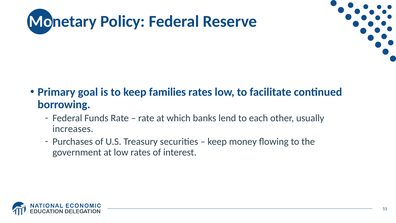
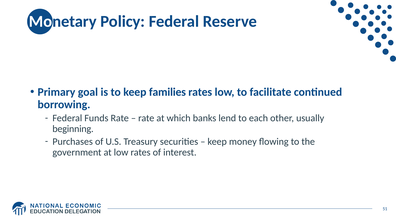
increases: increases -> beginning (73, 129)
